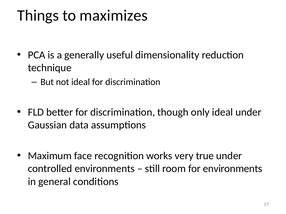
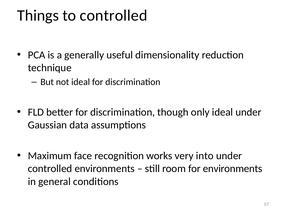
to maximizes: maximizes -> controlled (114, 15)
true: true -> into (205, 156)
